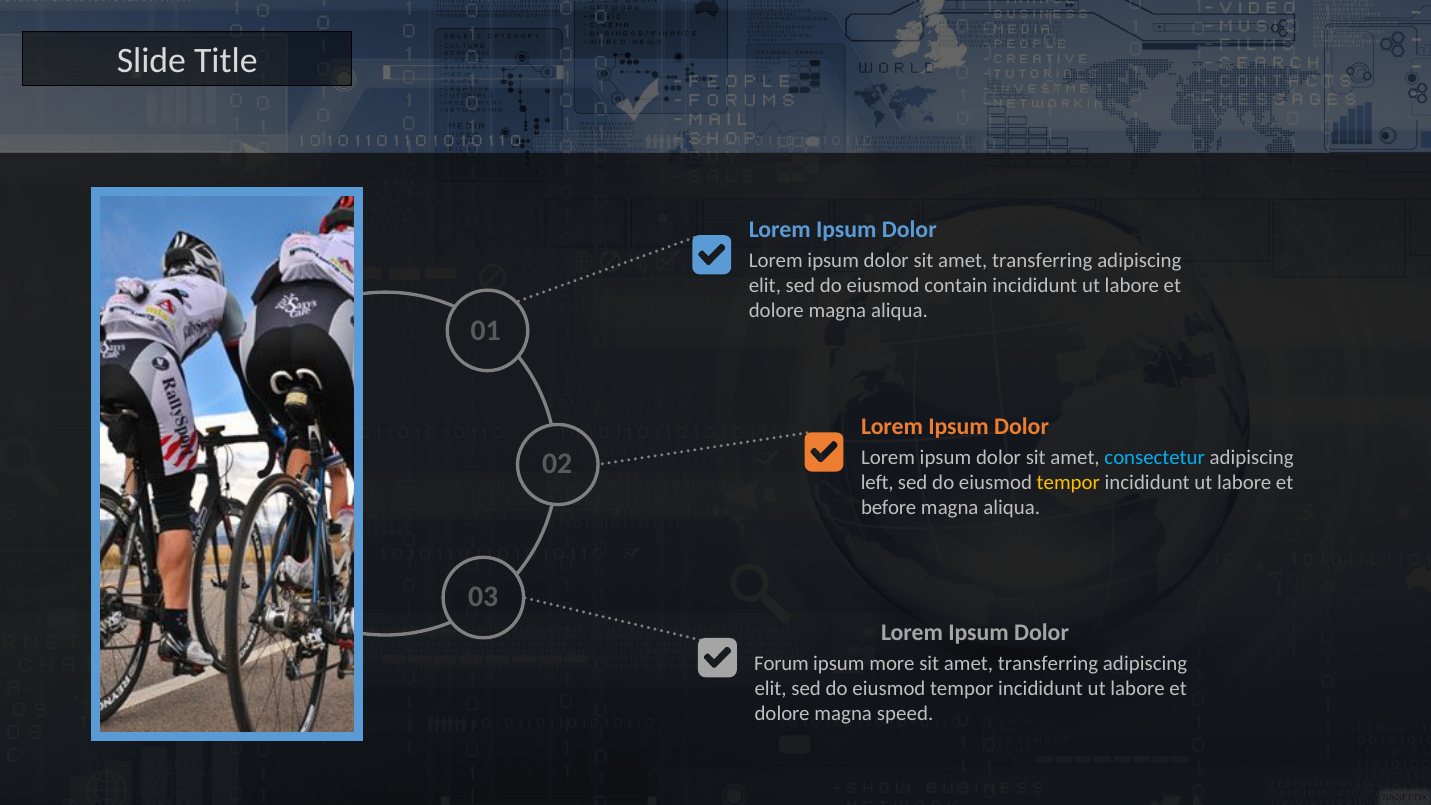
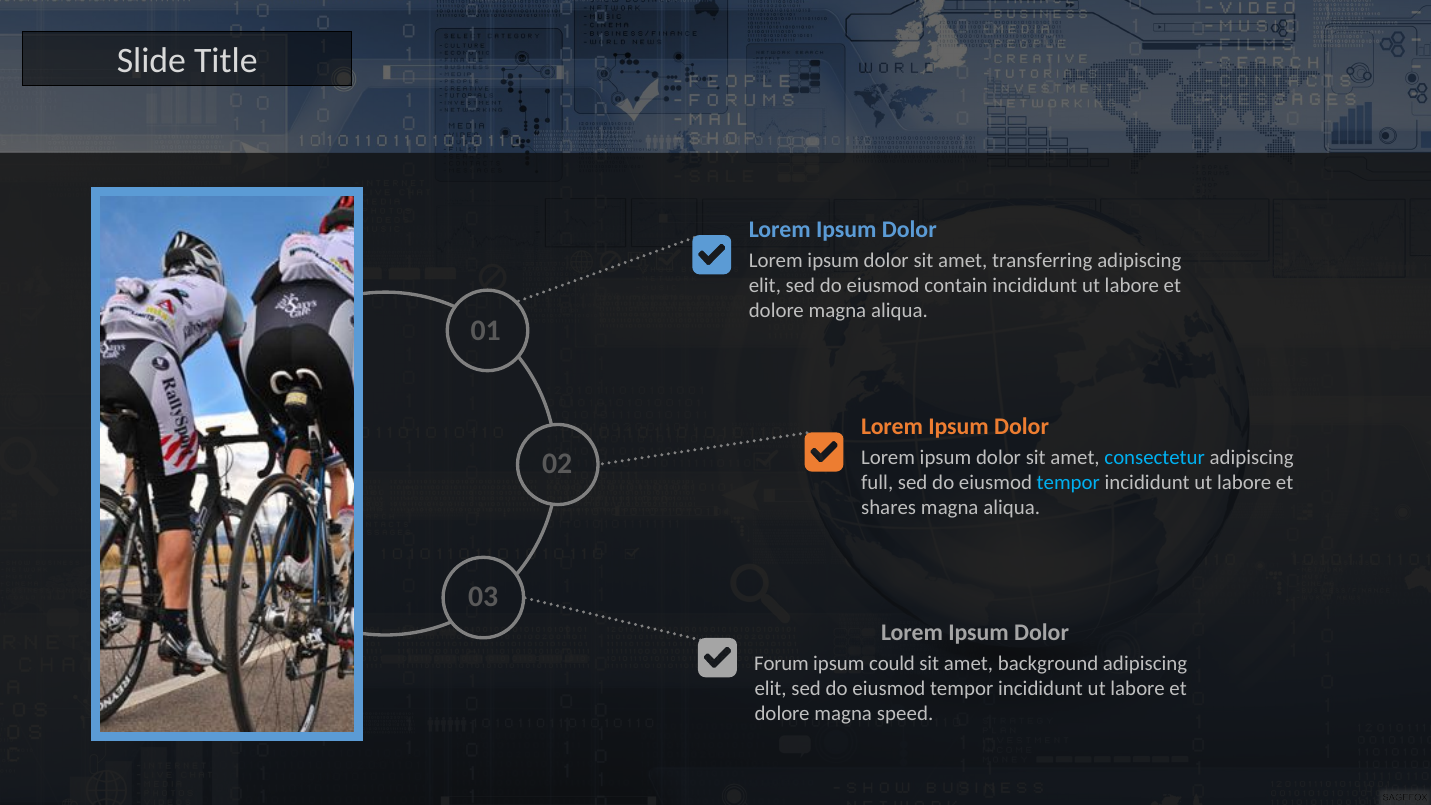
left: left -> full (877, 483)
tempor colour: yellow -> light blue (1068, 483)
before: before -> shares (889, 508)
more: more -> could (892, 663)
transferring: transferring -> background (1048, 663)
